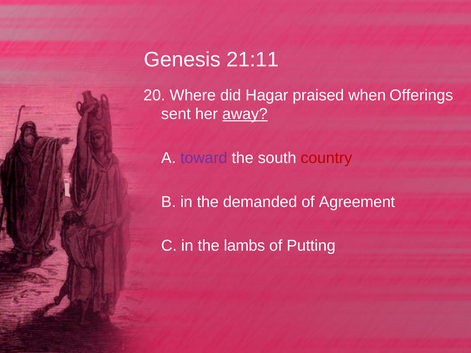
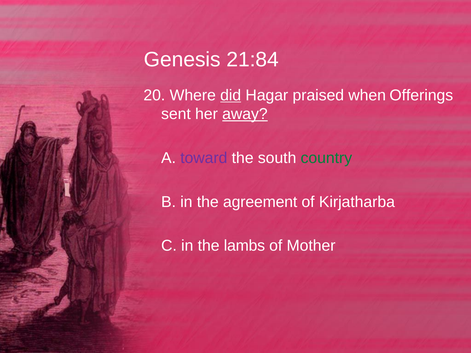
21:11: 21:11 -> 21:84 (253, 60)
did underline: none -> present (231, 95)
country colour: red -> green (326, 158)
demanded: demanded -> agreement (260, 202)
Agreement: Agreement -> Kirjatharba (357, 202)
Putting: Putting -> Mother (311, 246)
